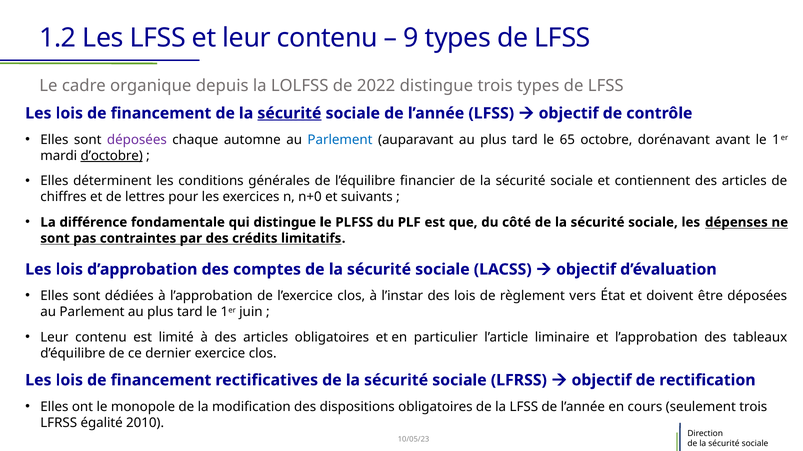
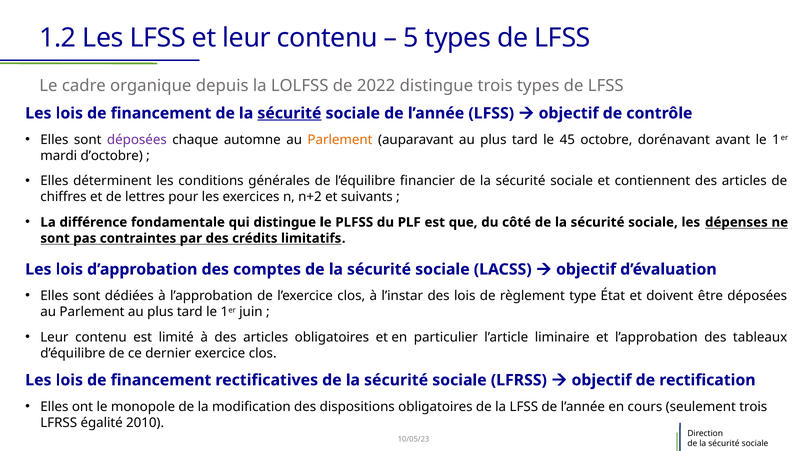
9: 9 -> 5 (411, 38)
Parlement colour: blue -> orange (340, 140)
65: 65 -> 45 (567, 140)
d’octobre underline: present -> none (112, 156)
n+0: n+0 -> n+2 (310, 197)
vers: vers -> type (583, 296)
